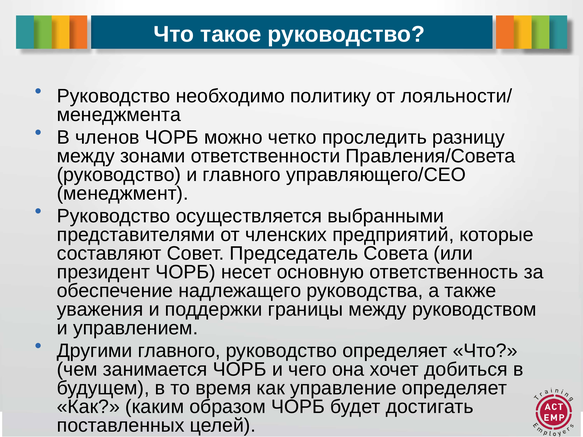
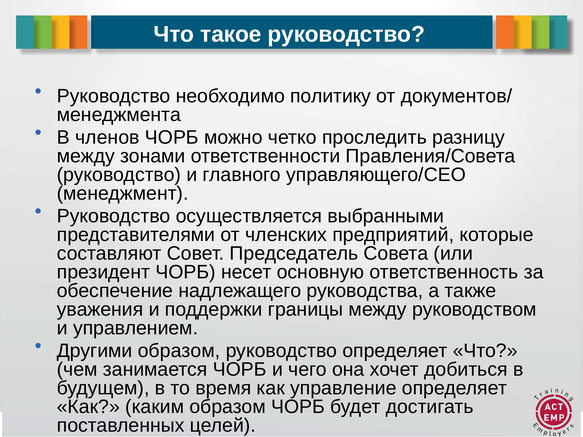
лояльности/: лояльности/ -> документов/ (456, 96)
Другими главного: главного -> образом (179, 351)
